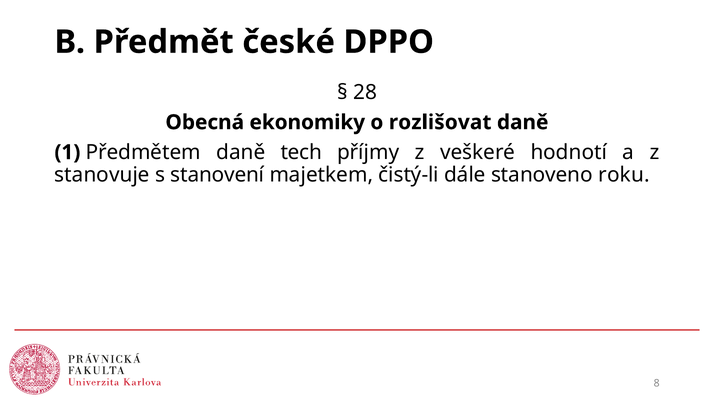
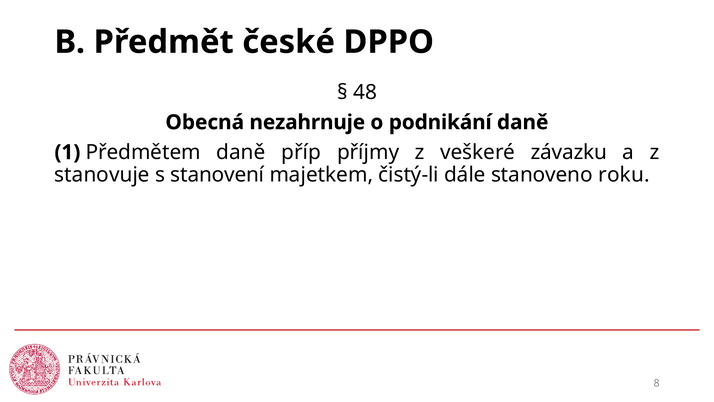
28: 28 -> 48 (365, 92)
ekonomiky: ekonomiky -> nezahrnuje (307, 122)
rozlišovat: rozlišovat -> podnikání (440, 122)
tech: tech -> příp (301, 152)
hodnotí: hodnotí -> závazku (569, 152)
